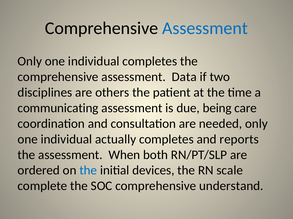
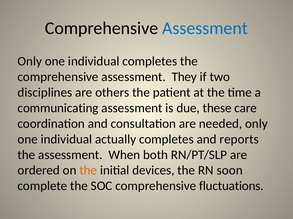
Data: Data -> They (184, 77)
being: being -> these (217, 108)
the colour: blue -> orange (88, 171)
scale: scale -> soon (230, 171)
understand: understand -> fluctuations (231, 187)
